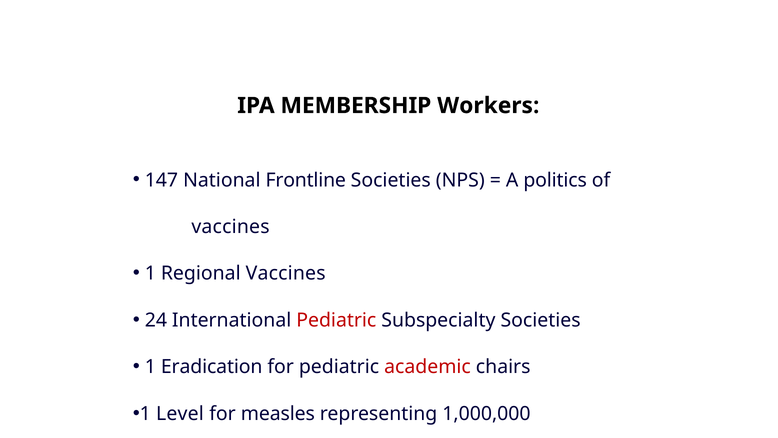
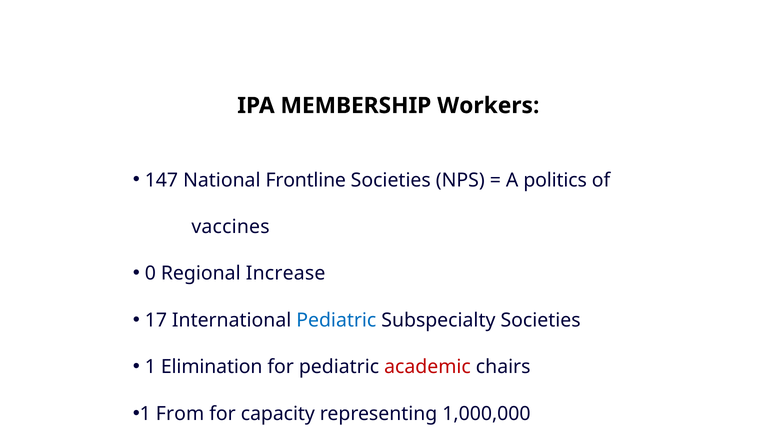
1: 1 -> 0 (150, 273)
Regional Vaccines: Vaccines -> Increase (286, 273)
24: 24 -> 17 (156, 320)
Pediatric colour: red -> blue (336, 320)
Eradication: Eradication -> Elimination (212, 367)
Level: Level -> From (180, 413)
measles: measles -> capacity (278, 413)
